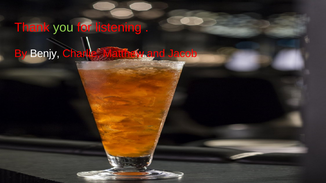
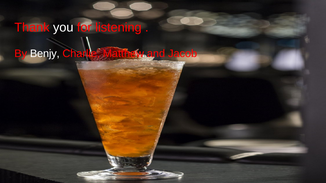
you colour: light green -> white (63, 28)
